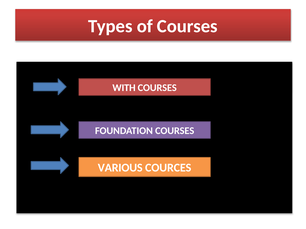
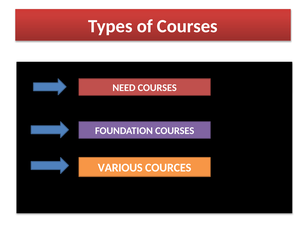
WITH: WITH -> NEED (124, 88)
